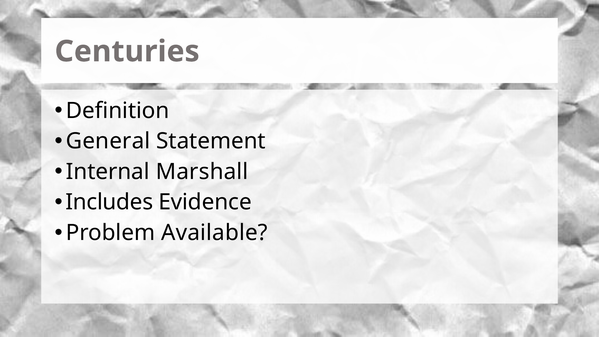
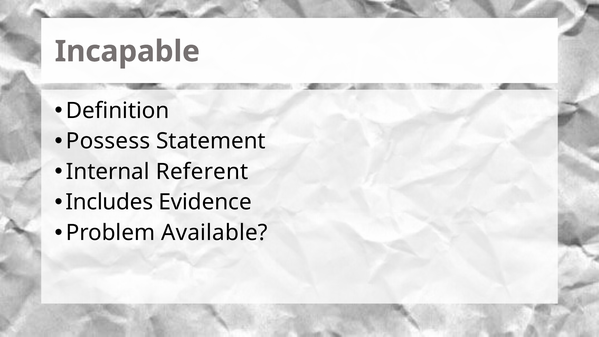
Centuries: Centuries -> Incapable (127, 51)
General: General -> Possess (108, 141)
Marshall: Marshall -> Referent (202, 172)
